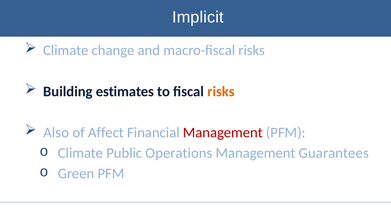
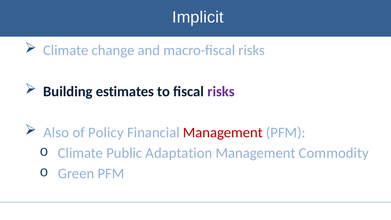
risks colour: orange -> purple (221, 91)
Affect: Affect -> Policy (106, 132)
Operations: Operations -> Adaptation (179, 153)
Guarantees: Guarantees -> Commodity (334, 153)
